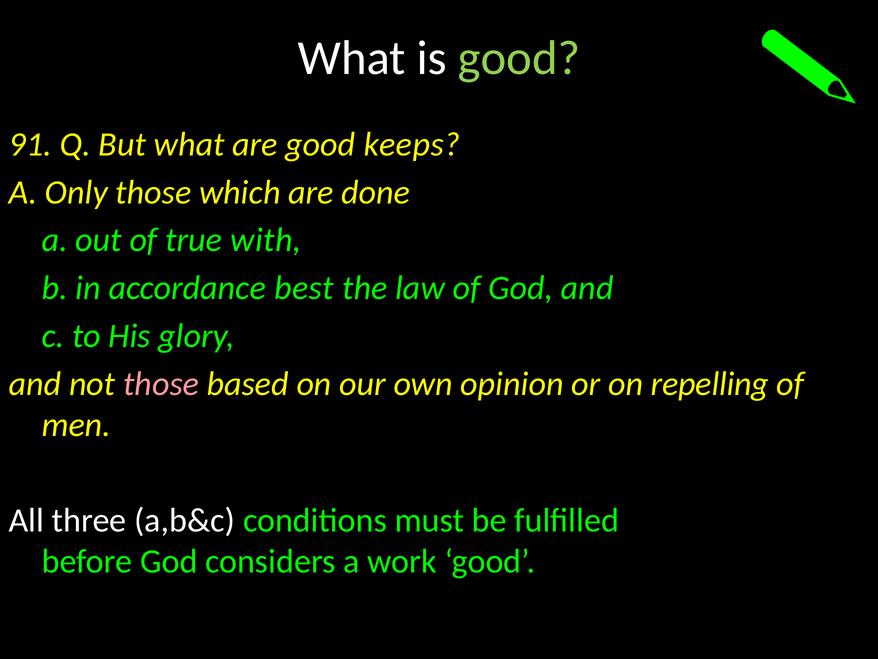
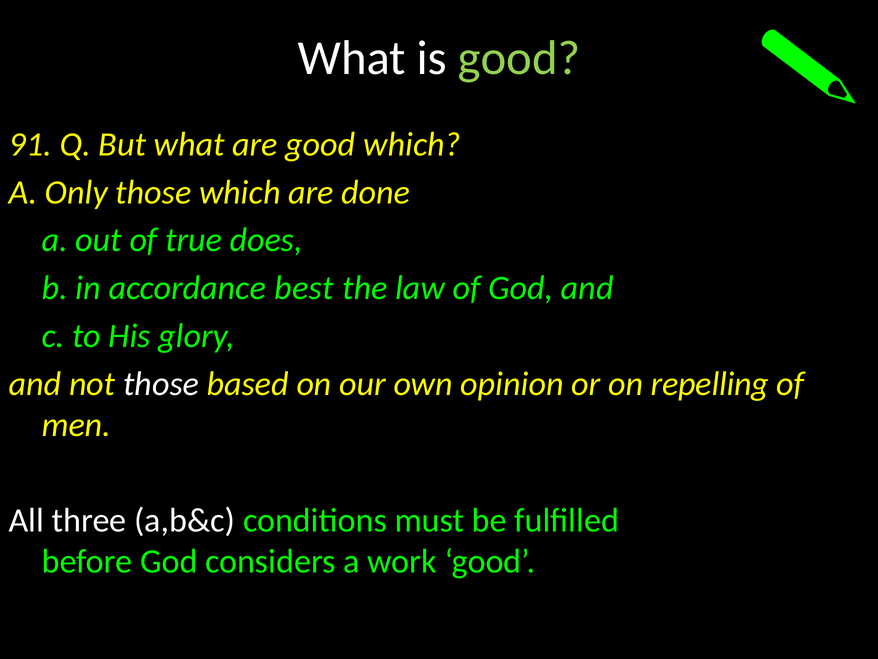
good keeps: keeps -> which (412, 144)
with: with -> does (266, 240)
those colour: pink -> white (161, 384)
